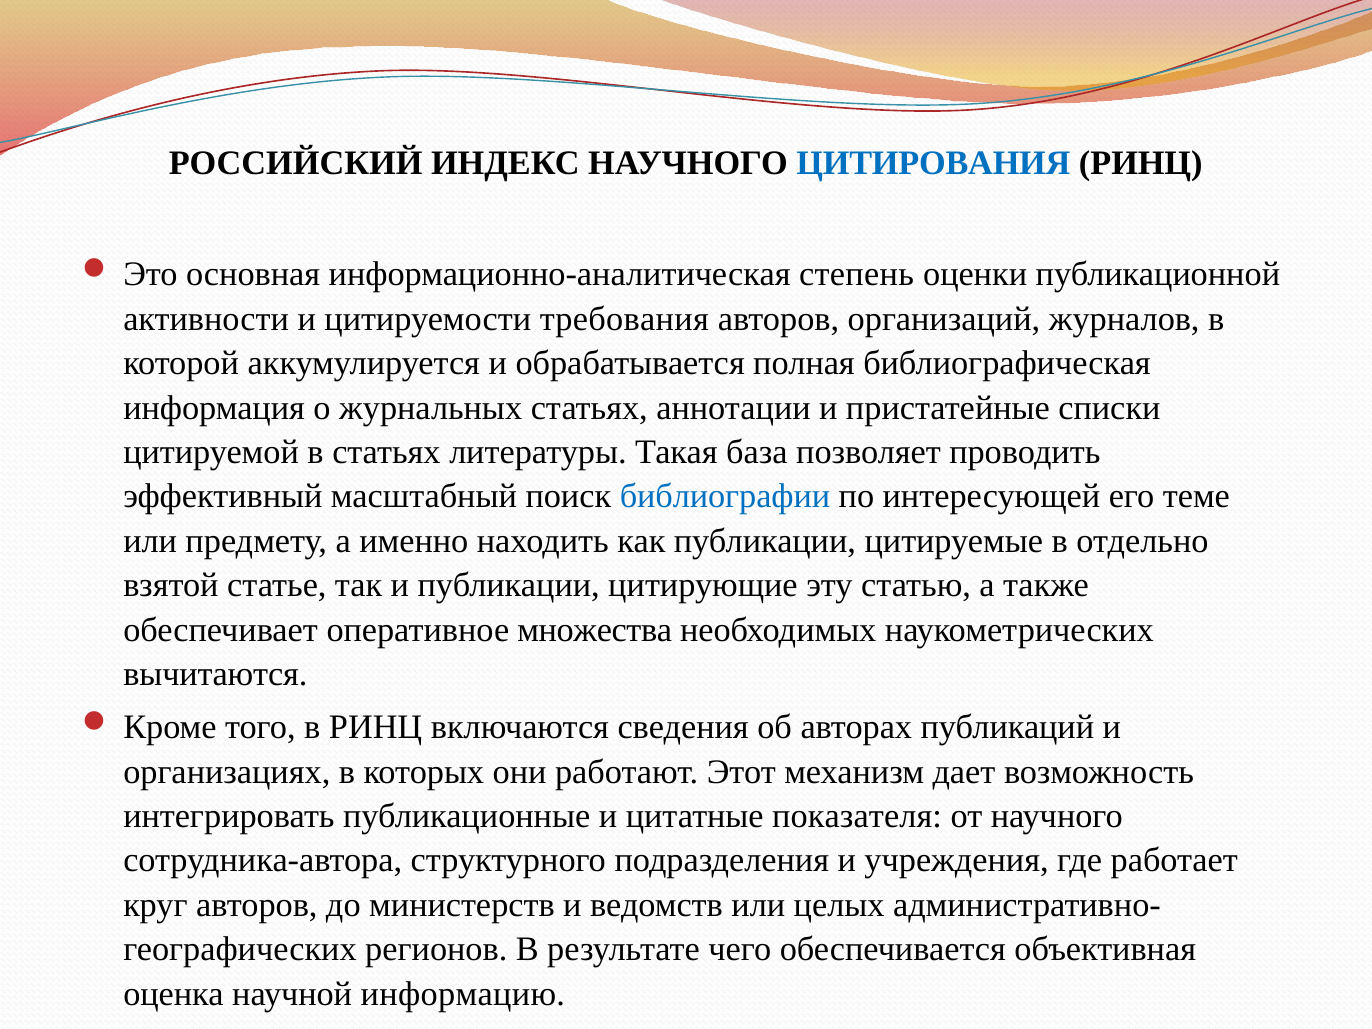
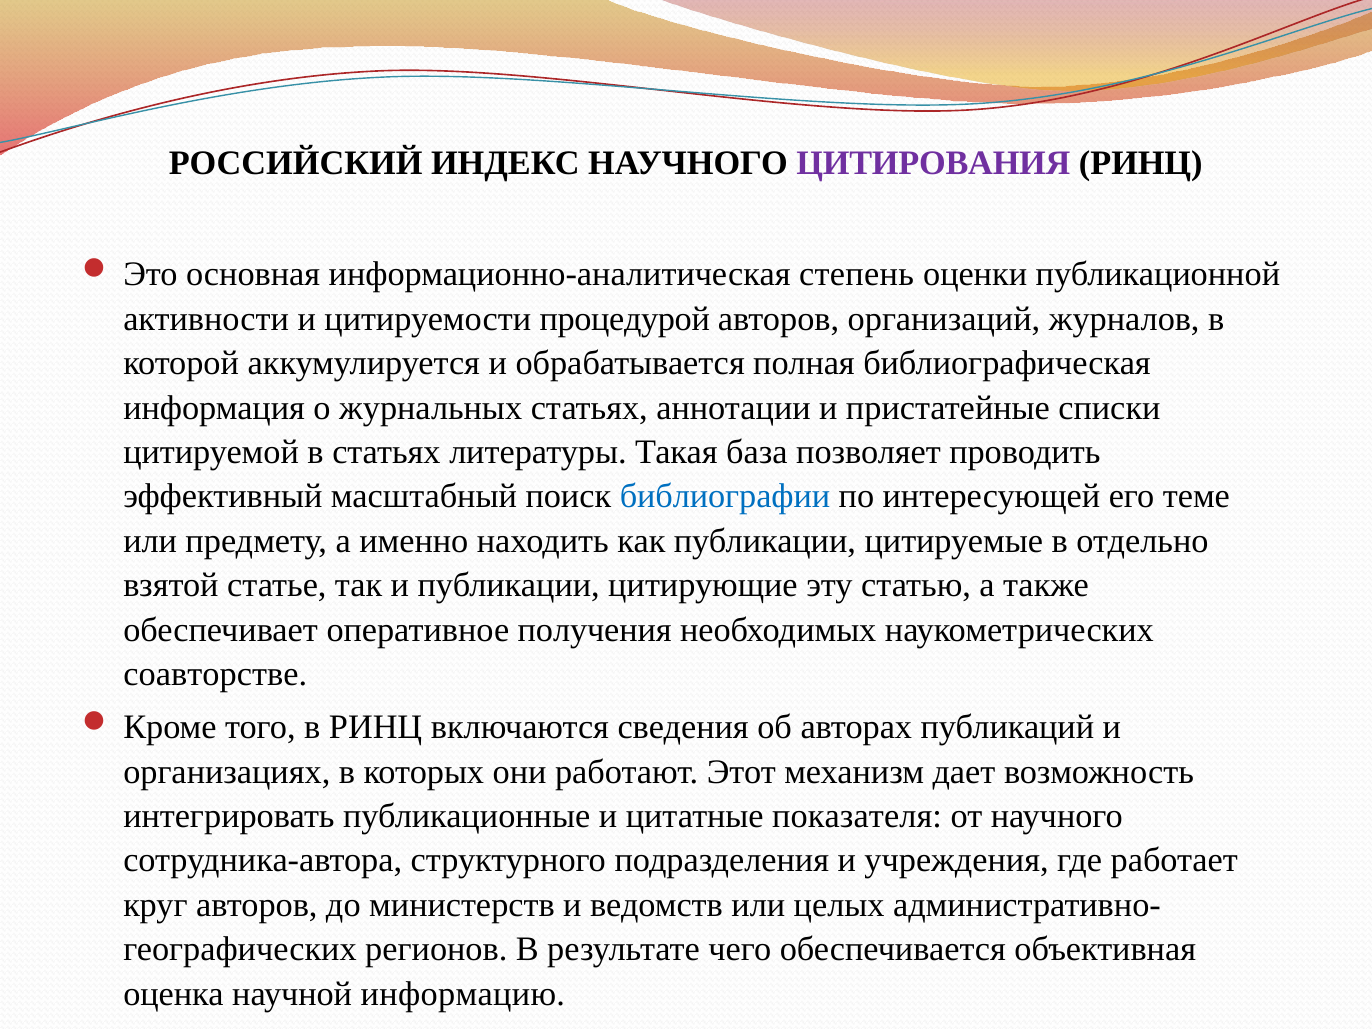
ЦИТИРОВАНИЯ colour: blue -> purple (933, 163)
требования: требования -> процедурой (625, 319)
множества: множества -> получения (595, 630)
вычитаются: вычитаются -> соавторстве (215, 674)
